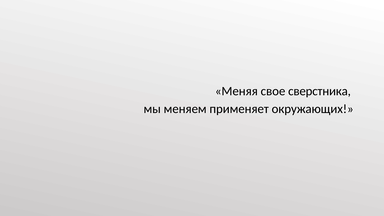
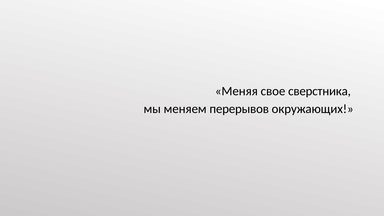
применяет: применяет -> перерывов (239, 109)
